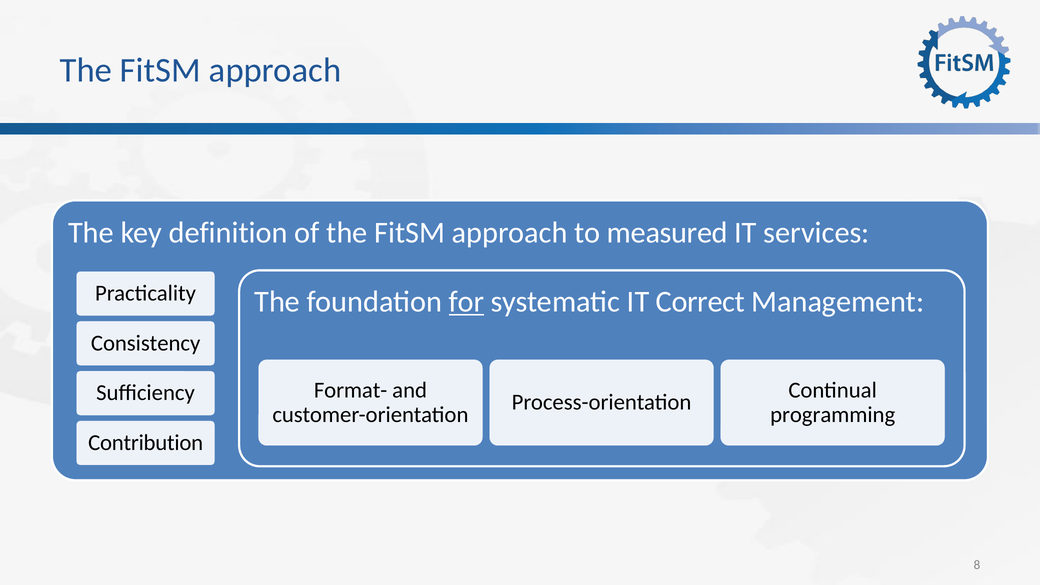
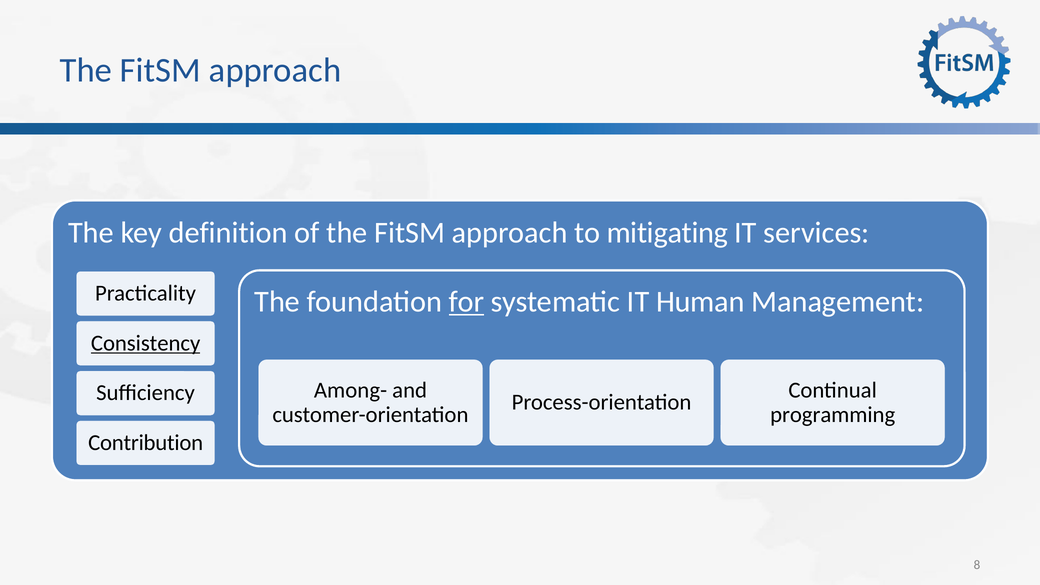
measured: measured -> mitigating (667, 233)
Correct: Correct -> Human (700, 302)
Consistency underline: none -> present (146, 343)
Format-: Format- -> Among- (350, 390)
